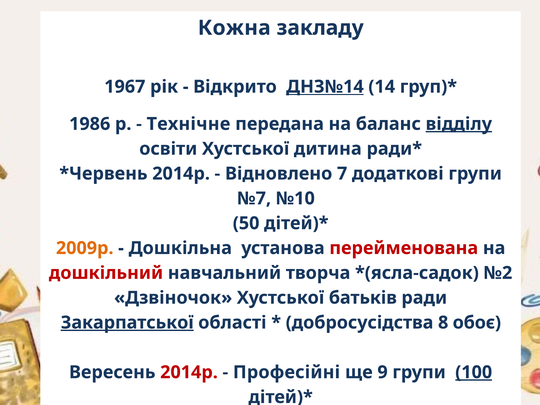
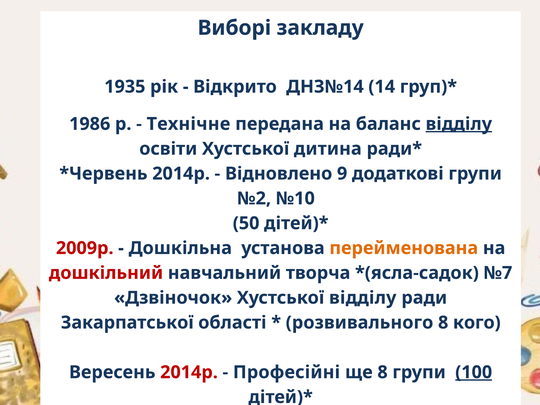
Кожна: Кожна -> Виборі (234, 28)
1967: 1967 -> 1935 (125, 87)
ДНЗ№14 underline: present -> none (325, 87)
7: 7 -> 9 (342, 174)
№7: №7 -> №2 (254, 198)
2009р colour: orange -> red (85, 248)
перейменована colour: red -> orange (404, 248)
№2: №2 -> №7 (498, 273)
Хустської батьків: батьків -> відділу (363, 298)
Закарпатської underline: present -> none (127, 323)
добросусідства: добросусідства -> розвивального (360, 323)
обоє: обоє -> кого (477, 323)
ще 9: 9 -> 8 (383, 372)
